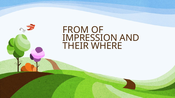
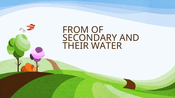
IMPRESSION: IMPRESSION -> SECONDARY (90, 38)
WHERE: WHERE -> WATER (107, 46)
